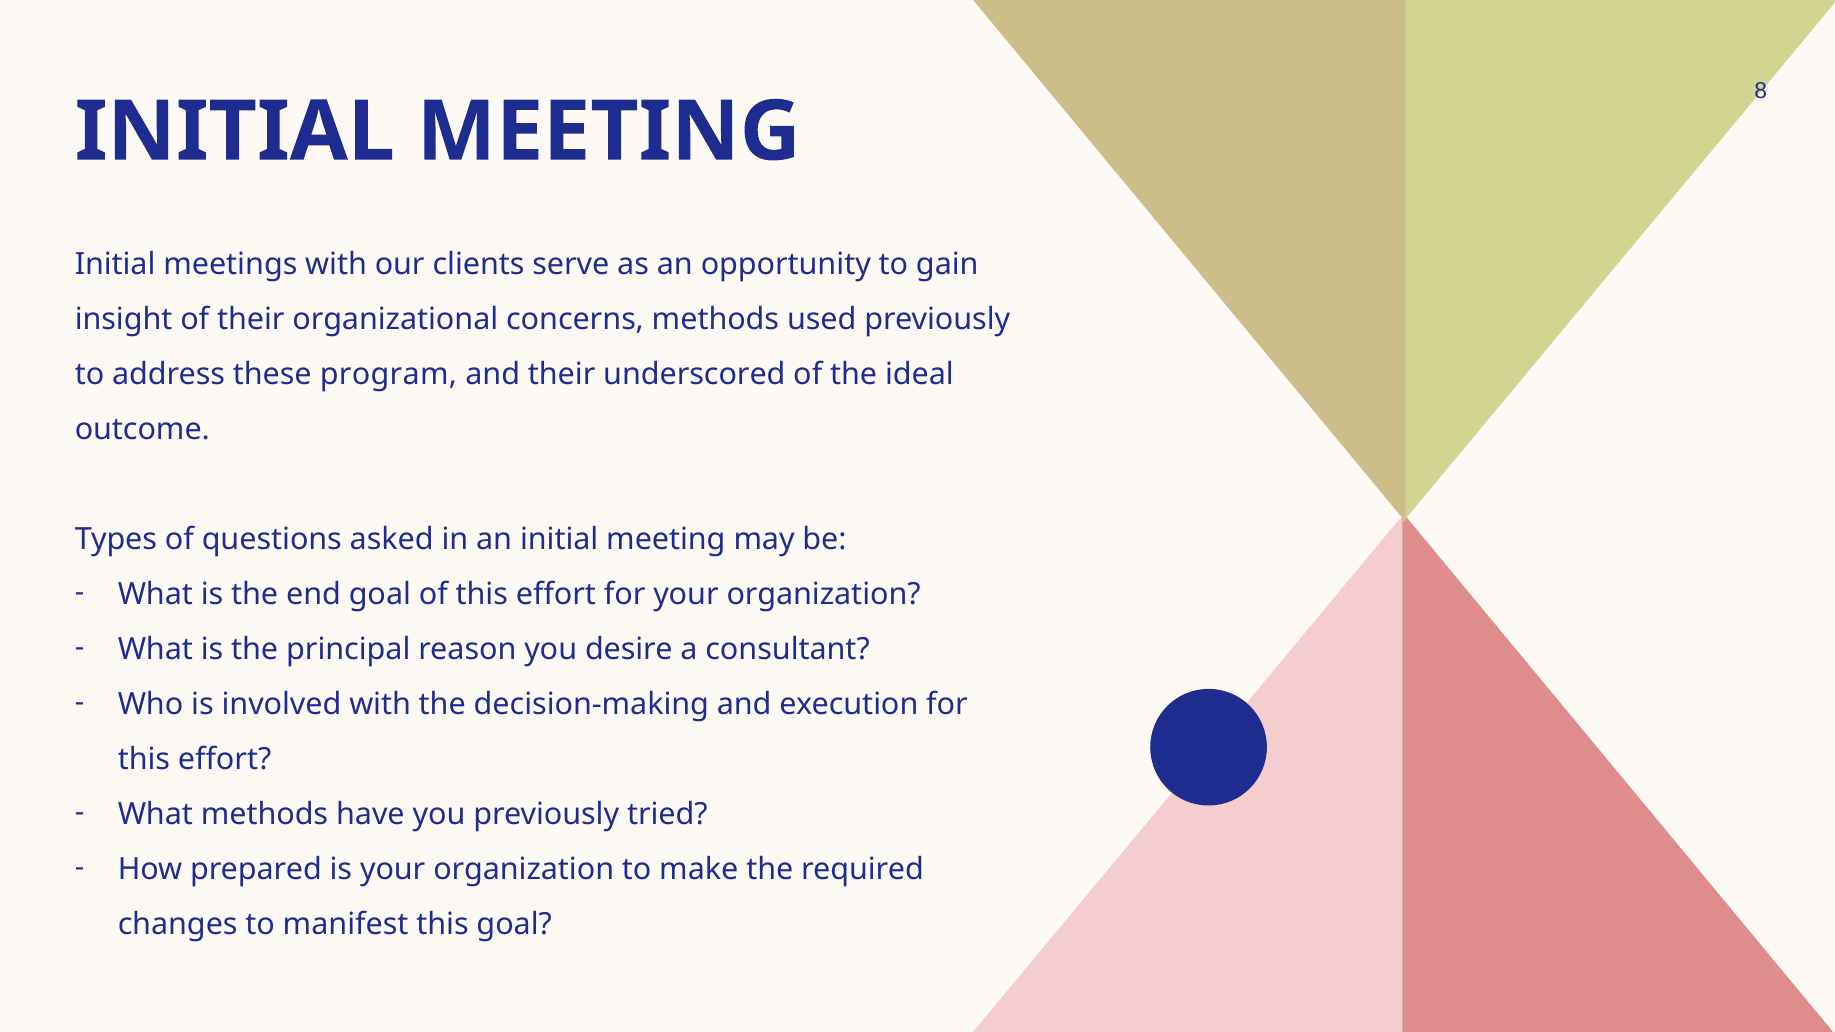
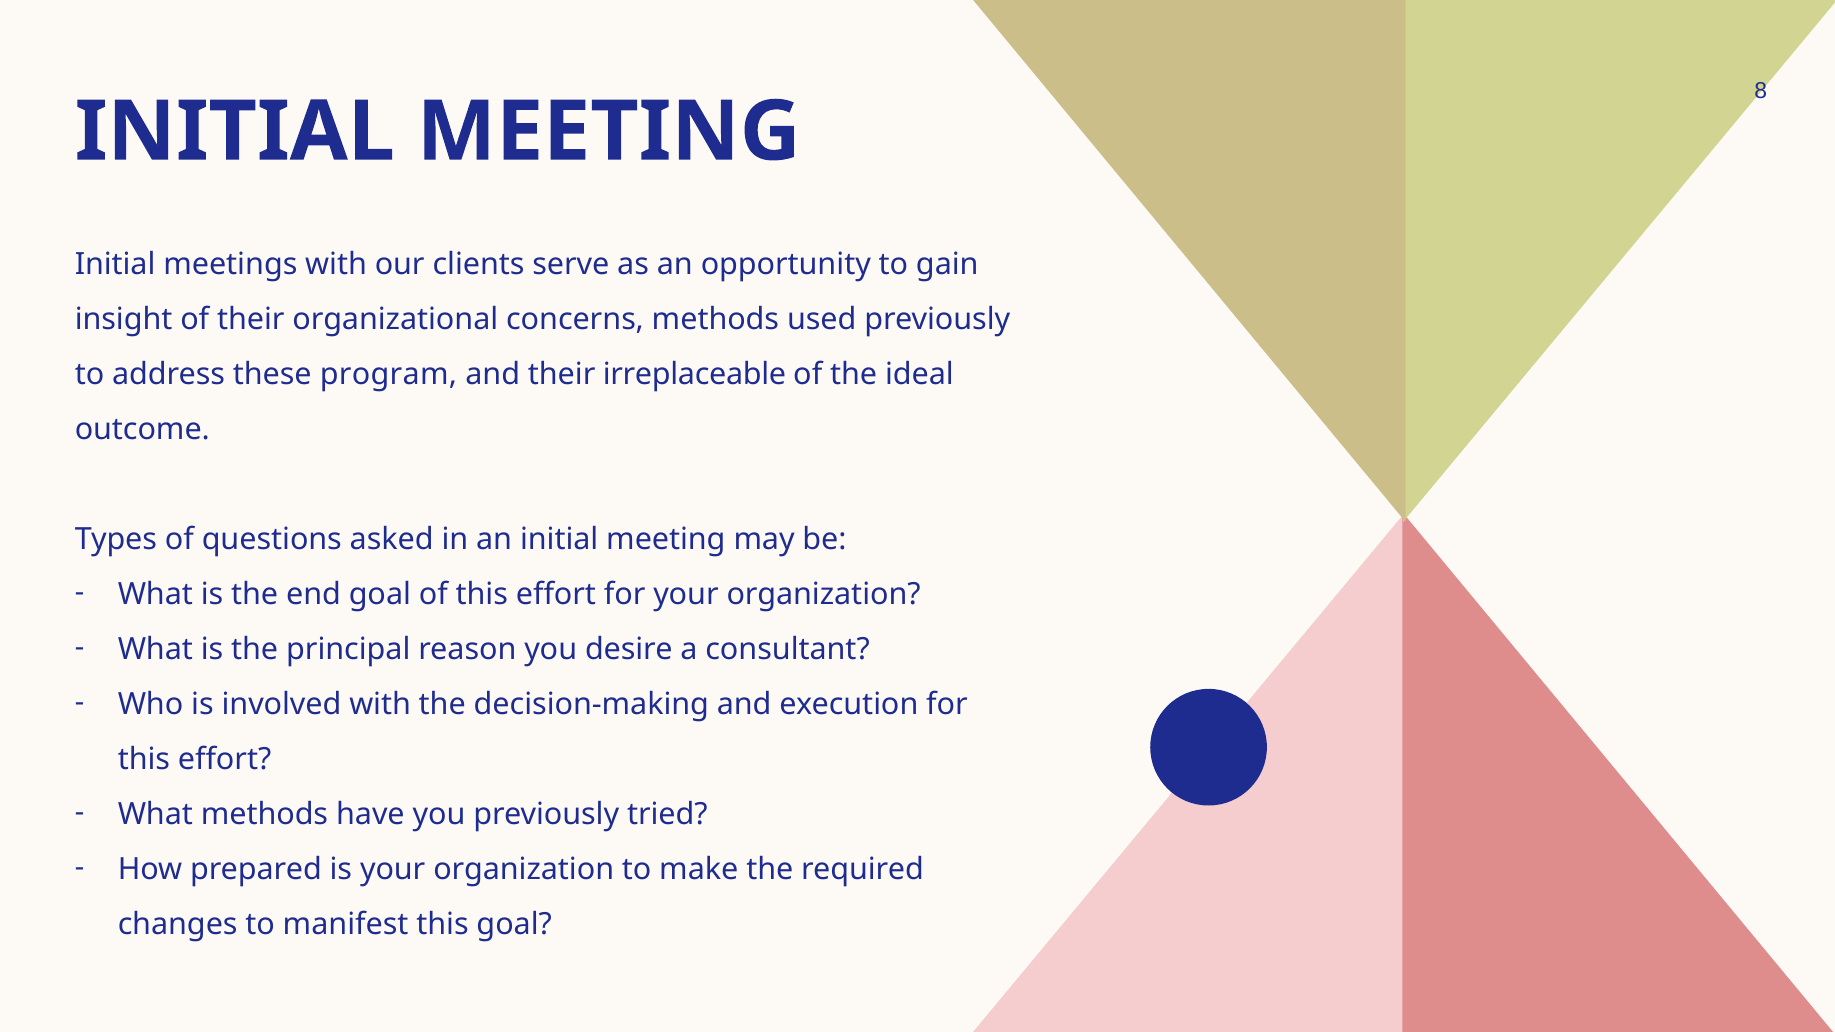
underscored: underscored -> irreplaceable (694, 374)
